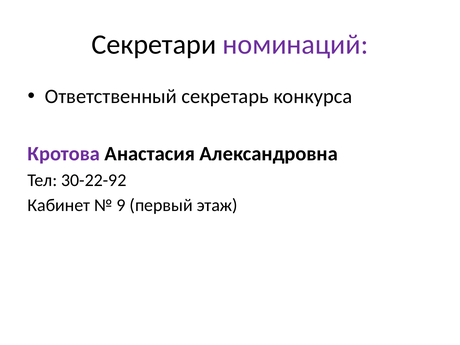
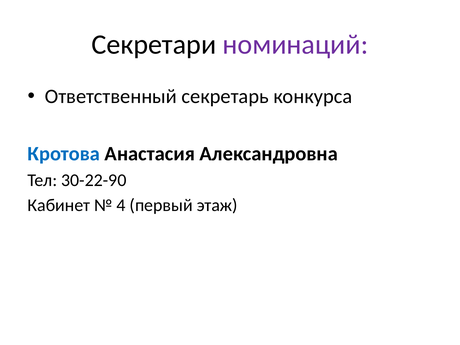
Кротова colour: purple -> blue (64, 154)
30-22-92: 30-22-92 -> 30-22-90 (94, 180)
9: 9 -> 4 (121, 205)
